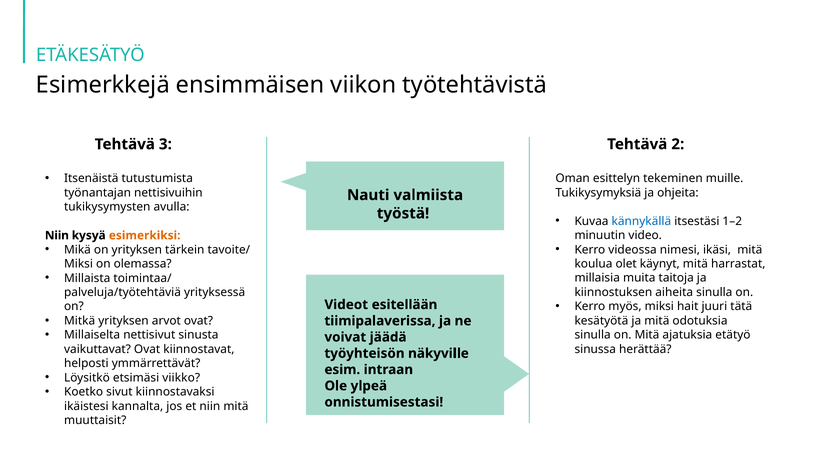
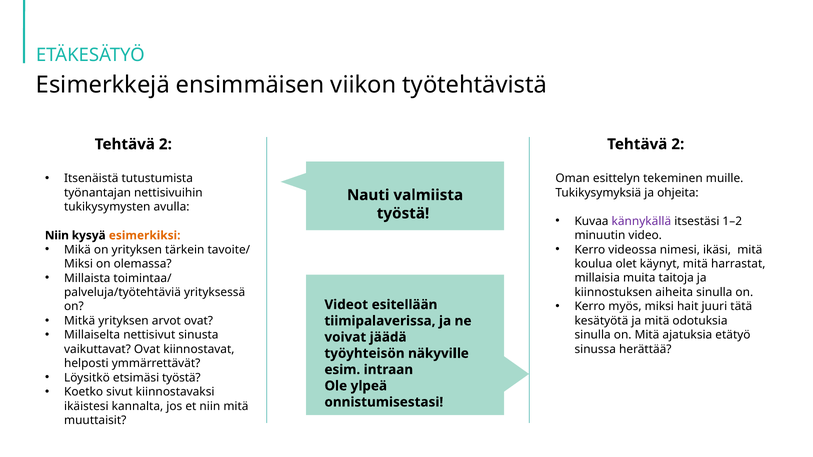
3: 3 -> 2 (165, 144)
kännykällä colour: blue -> purple (641, 221)
etsimäsi viikko: viikko -> työstä (181, 378)
